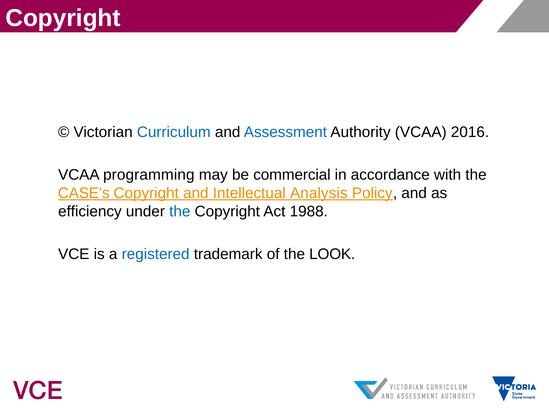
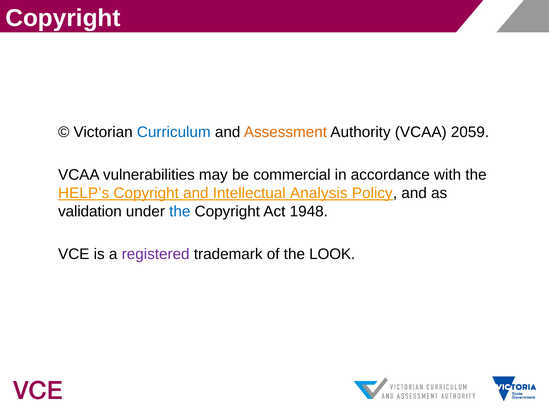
Assessment colour: blue -> orange (285, 132)
2016: 2016 -> 2059 (470, 132)
programming: programming -> vulnerabilities (149, 175)
CASE’s: CASE’s -> HELP’s (84, 193)
efficiency: efficiency -> validation (90, 211)
1988: 1988 -> 1948 (309, 211)
registered colour: blue -> purple (156, 254)
